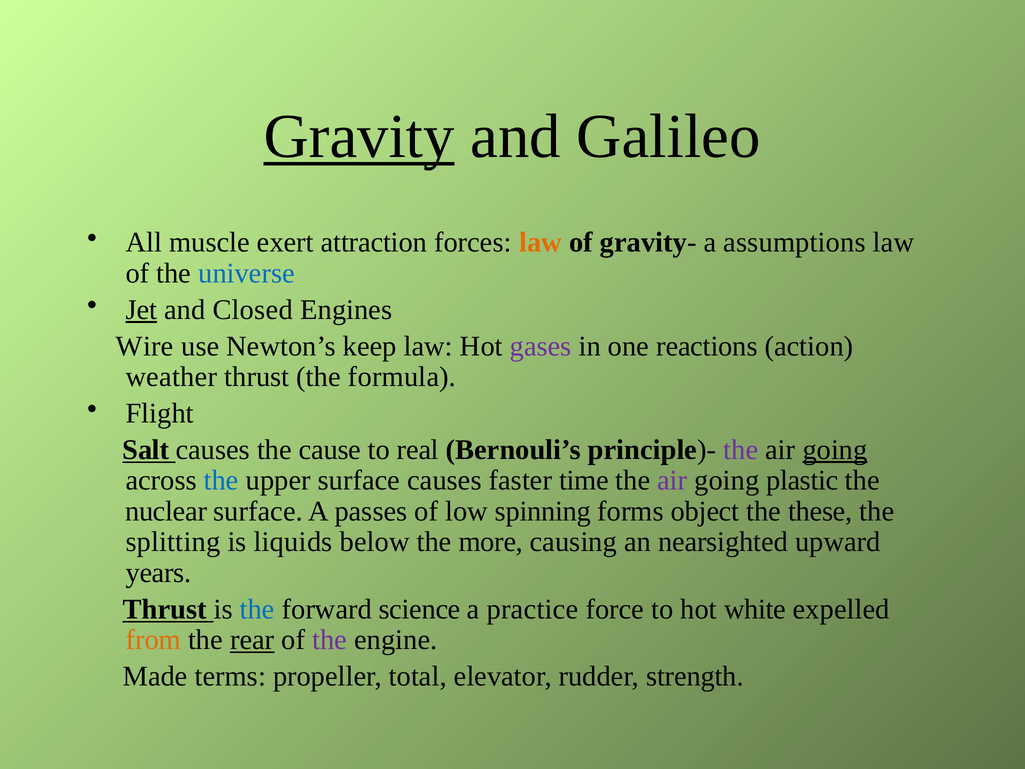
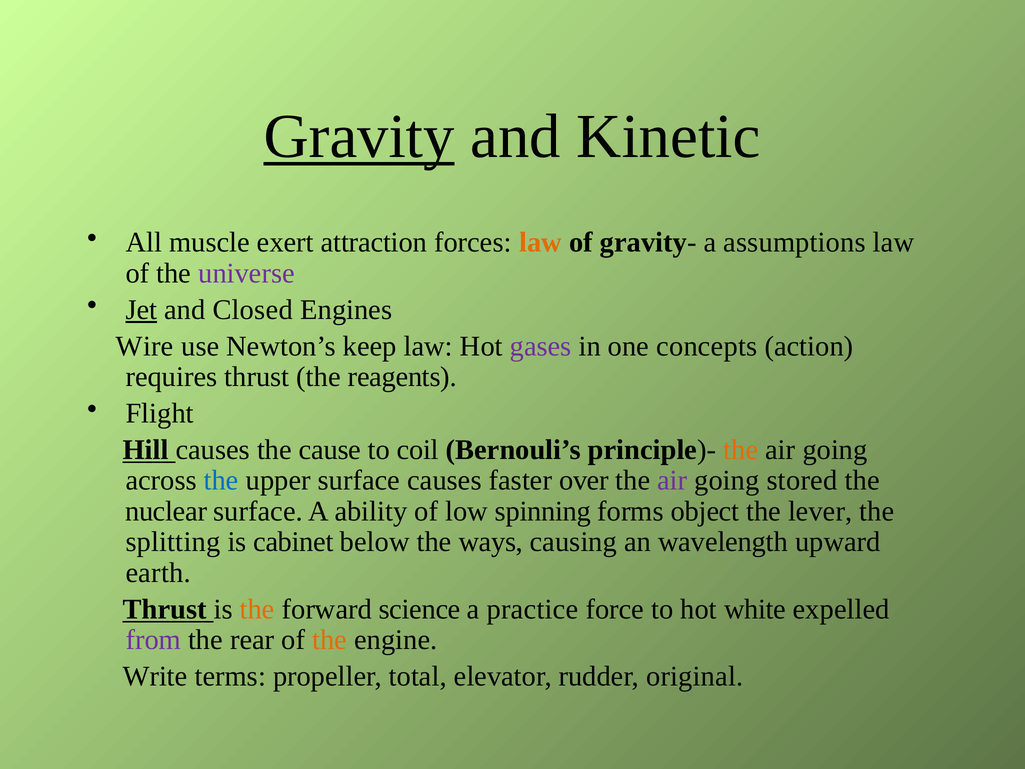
Galileo: Galileo -> Kinetic (668, 137)
universe colour: blue -> purple (247, 273)
reactions: reactions -> concepts (707, 346)
weather: weather -> requires (171, 377)
formula: formula -> reagents (402, 377)
Salt: Salt -> Hill (146, 450)
real: real -> coil (418, 450)
the colour: purple -> orange (741, 450)
going underline: present -> none (835, 450)
time: time -> over (584, 480)
plastic: plastic -> stored (802, 480)
passes: passes -> ability (371, 511)
these: these -> lever (820, 511)
liquids: liquids -> cabinet (293, 542)
more: more -> ways (491, 542)
nearsighted: nearsighted -> wavelength (723, 542)
years: years -> earth (158, 573)
the colour: blue -> orange (257, 609)
from colour: orange -> purple (153, 640)
rear underline: present -> none (252, 640)
the colour: purple -> orange (330, 640)
Made: Made -> Write (155, 676)
strength: strength -> original (695, 676)
